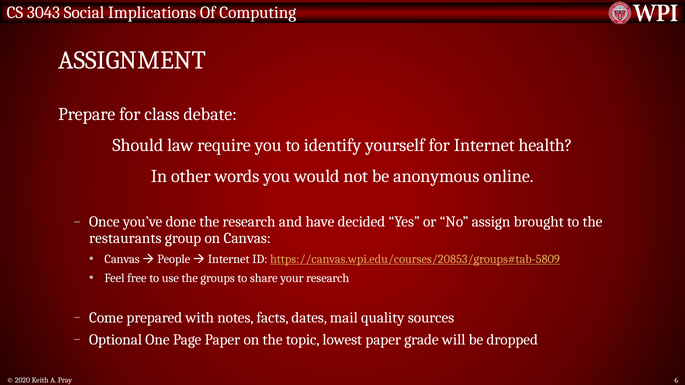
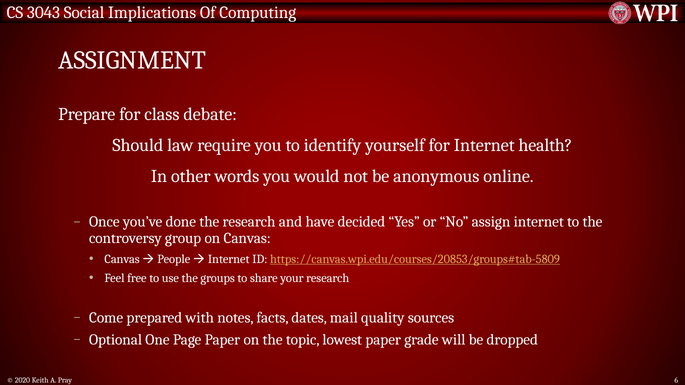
assign brought: brought -> internet (539, 222)
restaurants: restaurants -> controversy (125, 239)
